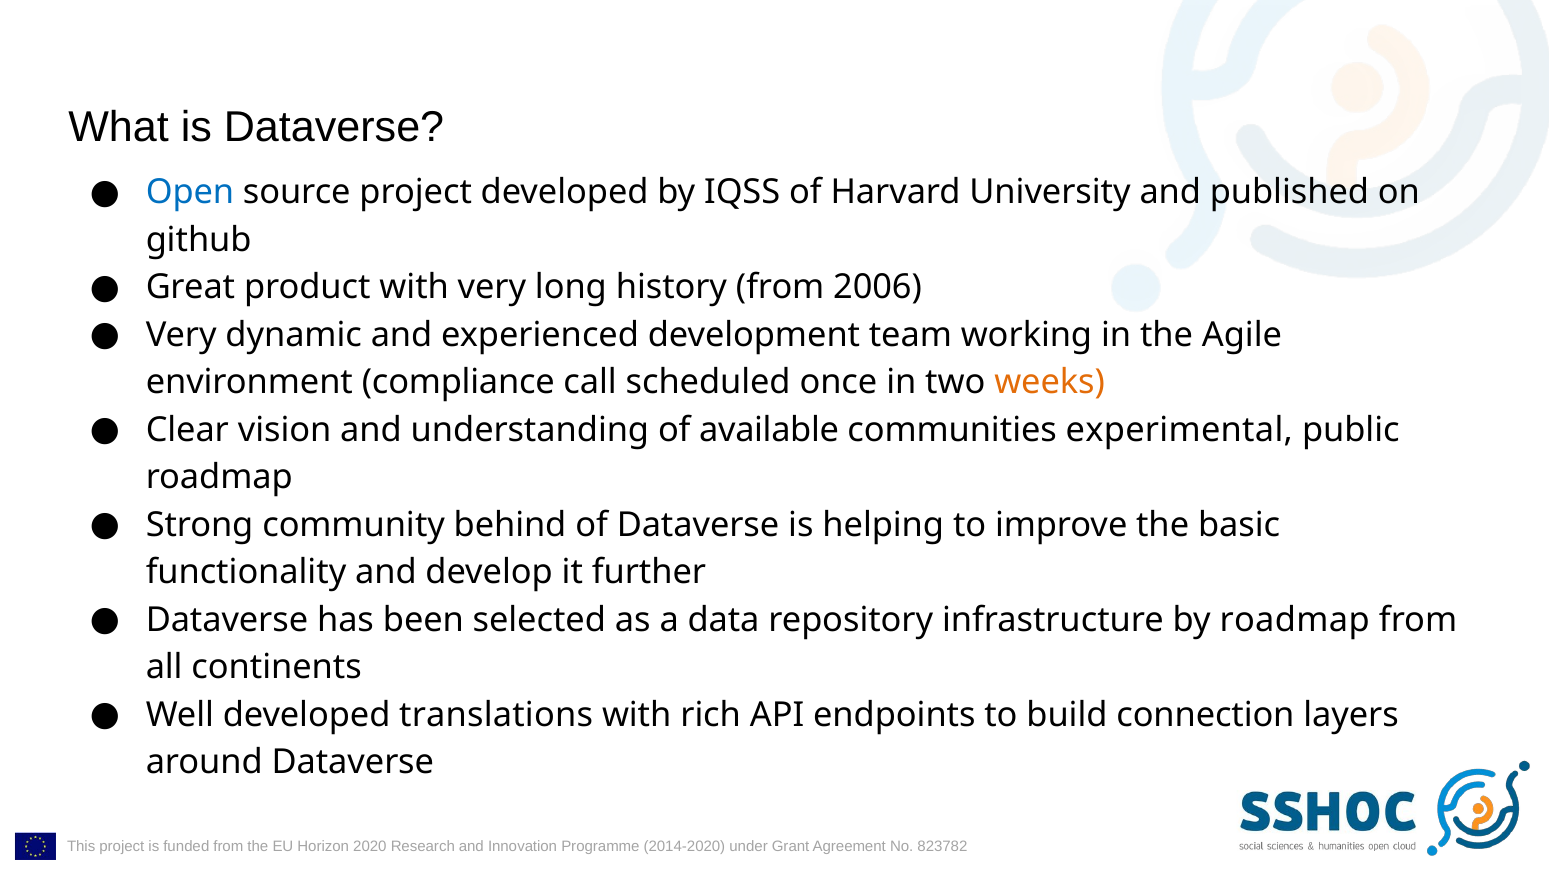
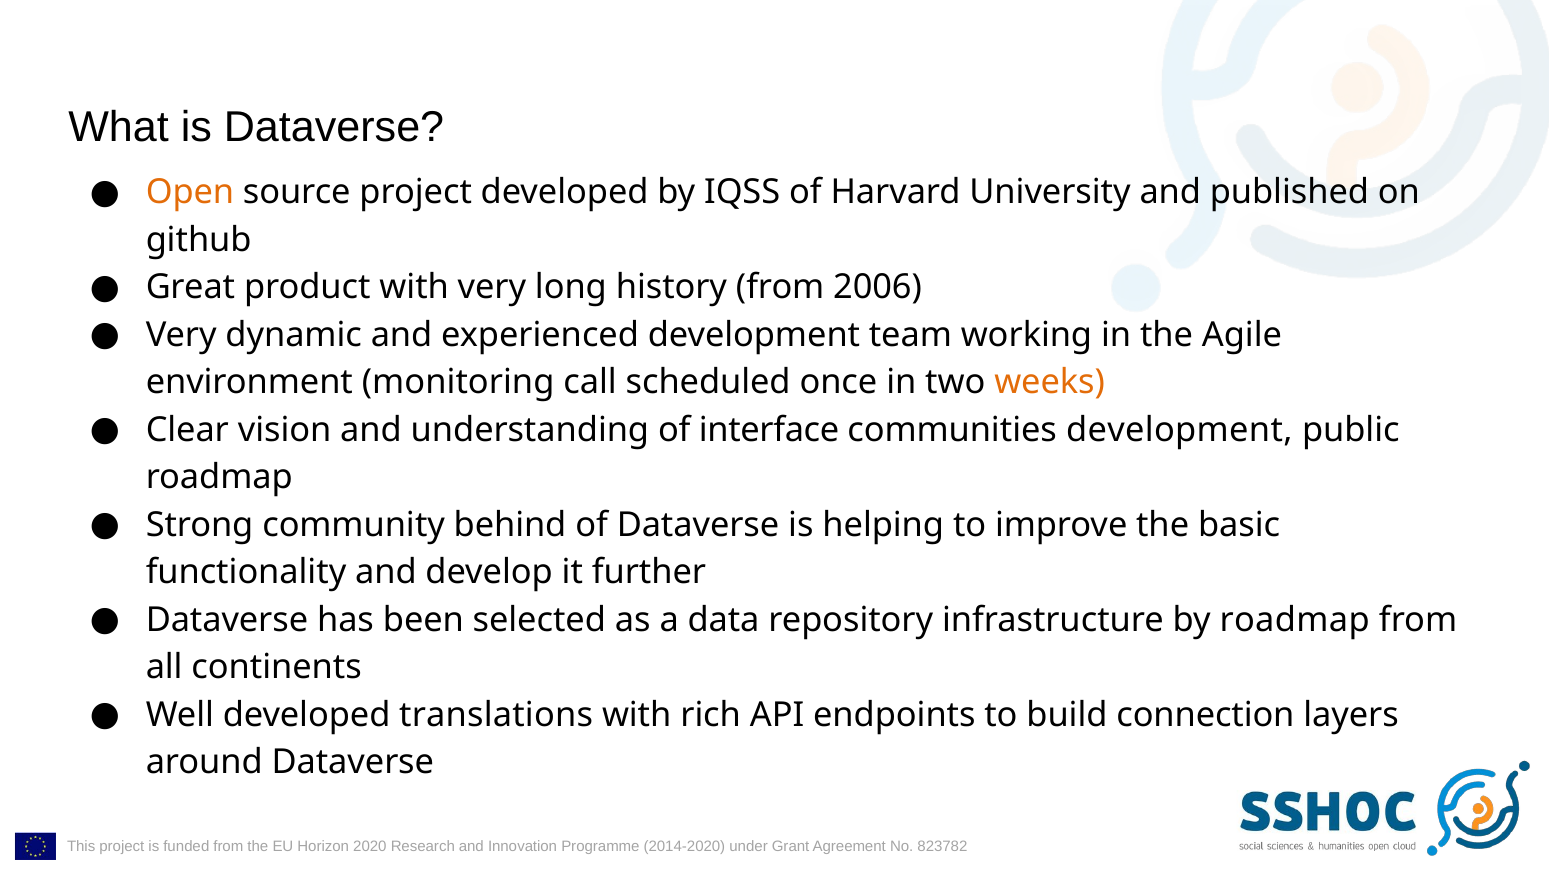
Open colour: blue -> orange (190, 192)
compliance: compliance -> monitoring (458, 382)
available: available -> interface (769, 429)
communities experimental: experimental -> development (1179, 429)
